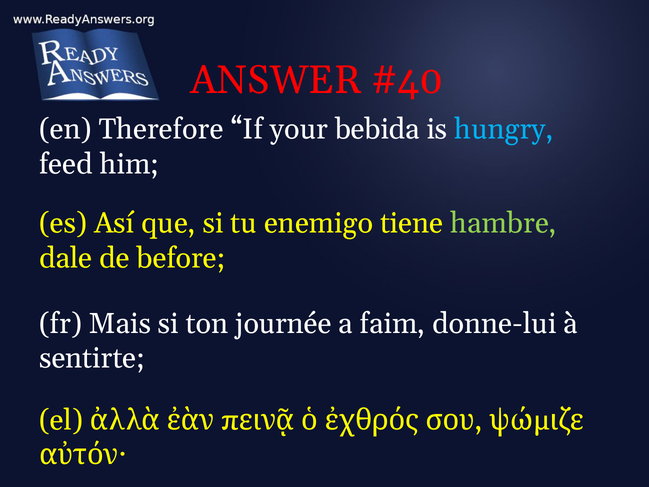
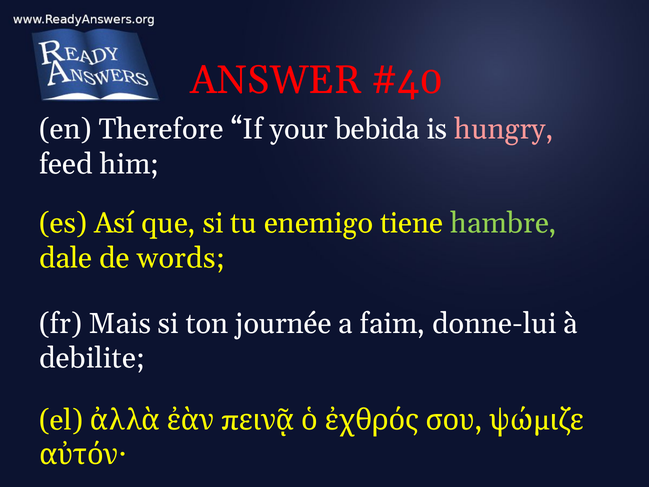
hungry colour: light blue -> pink (504, 129)
before: before -> words (181, 258)
sentirte: sentirte -> debilite (92, 358)
